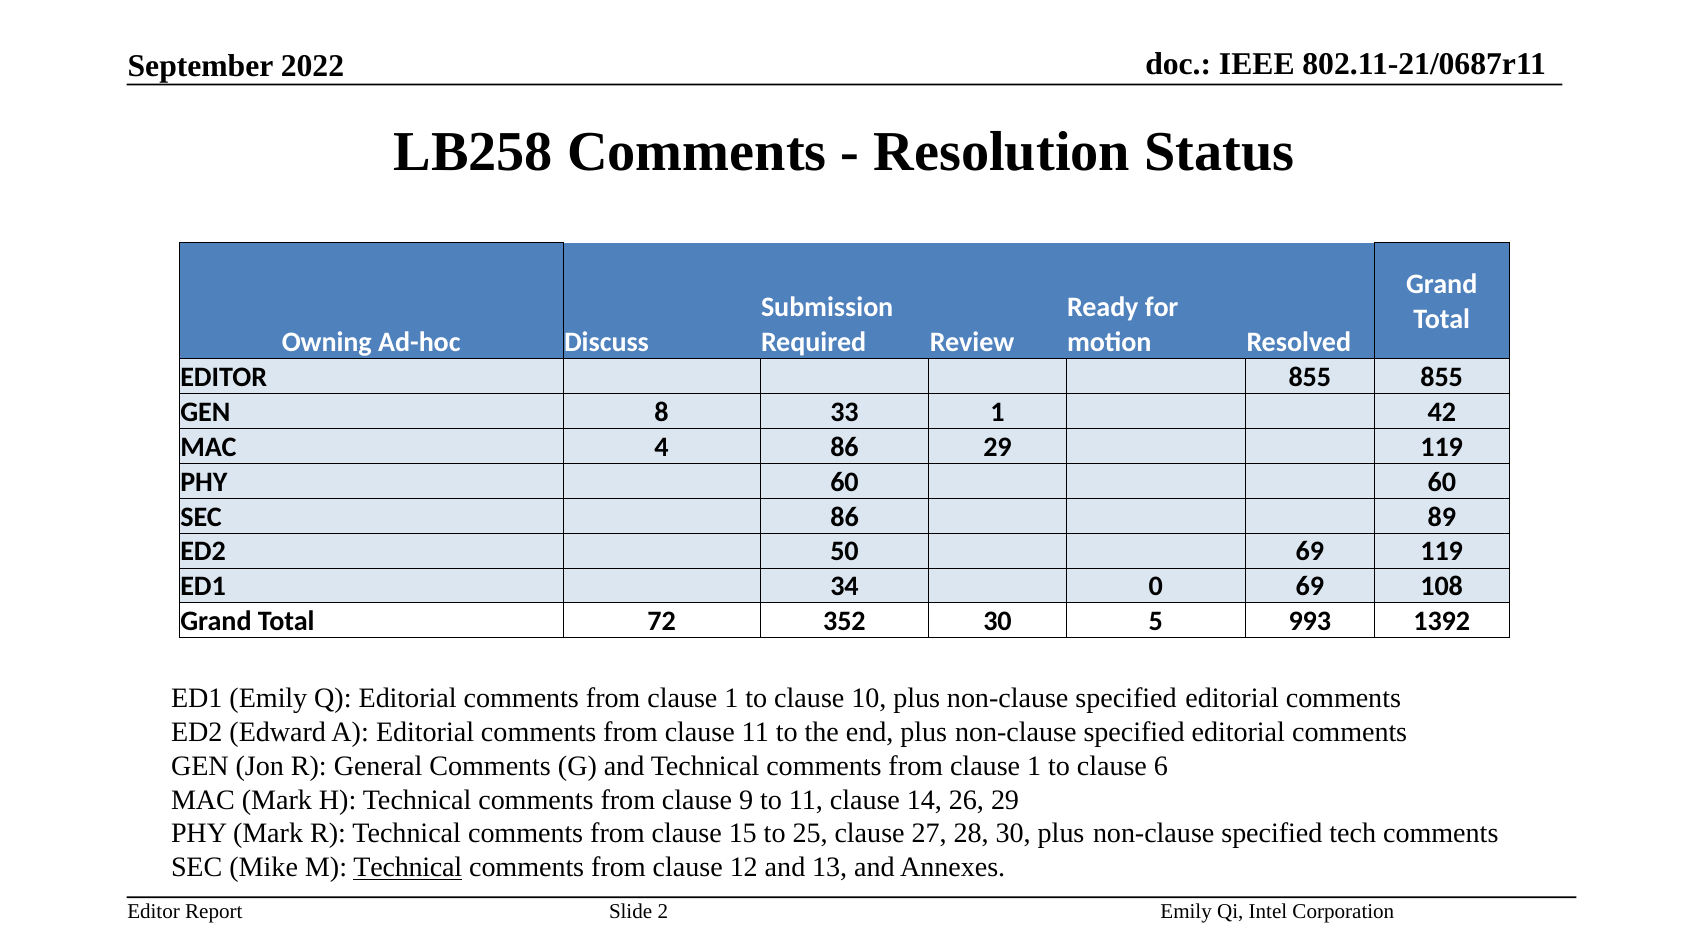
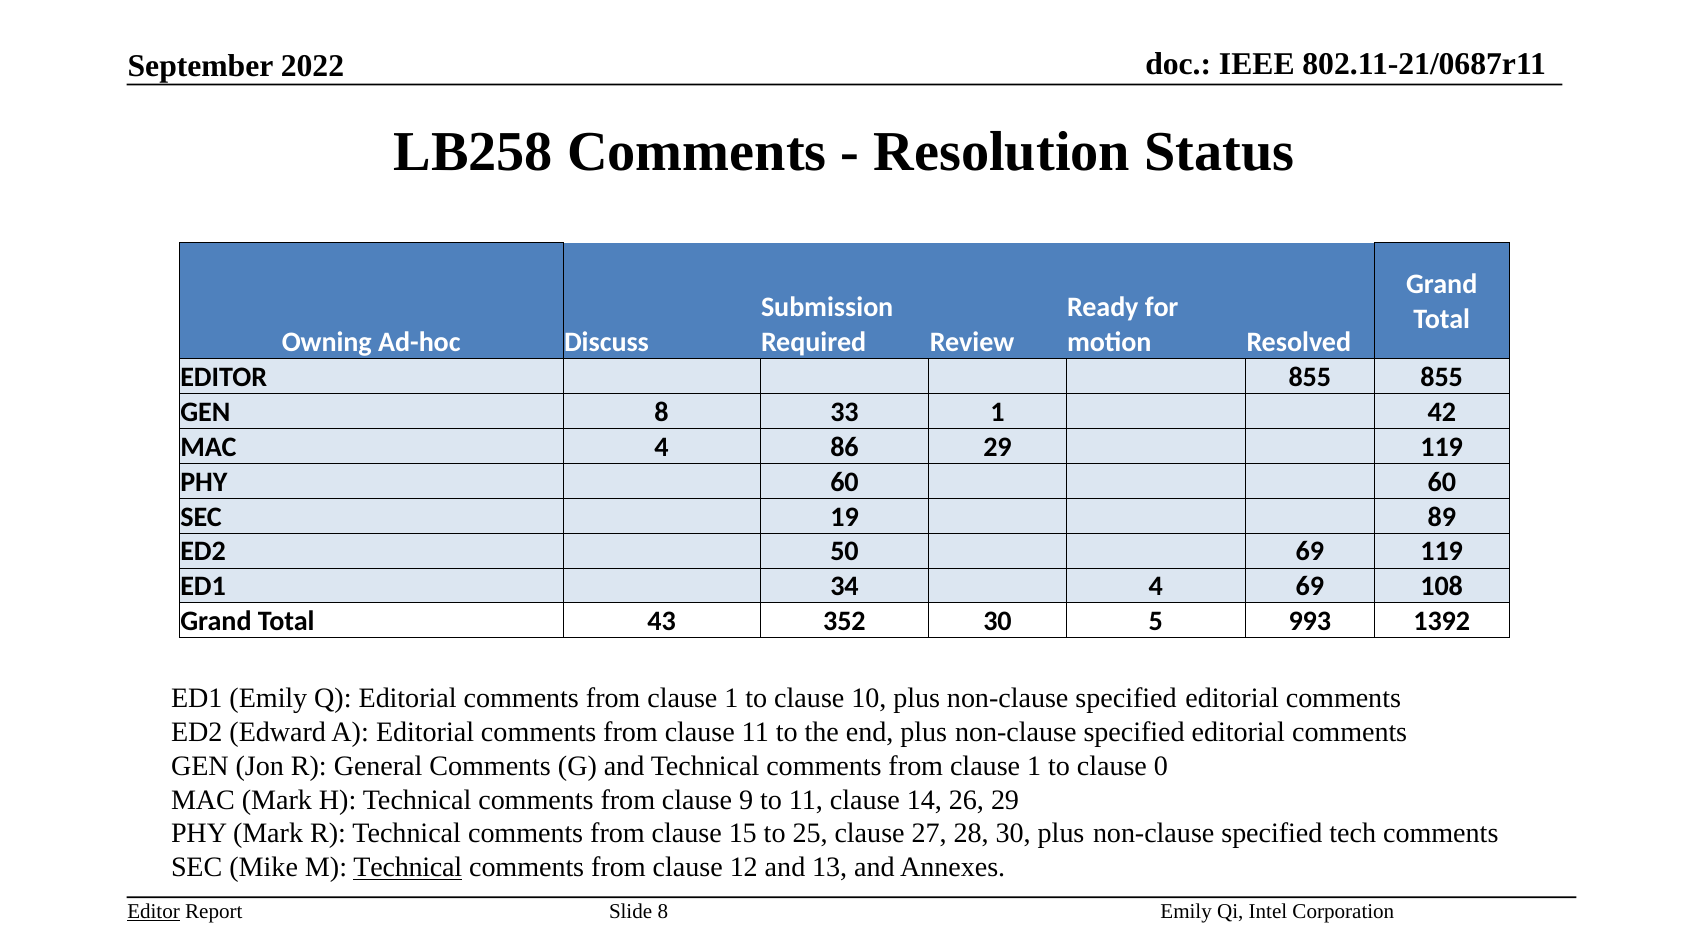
SEC 86: 86 -> 19 (845, 517)
34 0: 0 -> 4 (1156, 587)
72: 72 -> 43 (662, 621)
6: 6 -> 0 (1161, 766)
Editor underline: none -> present (154, 911)
Slide 2: 2 -> 8 (663, 911)
